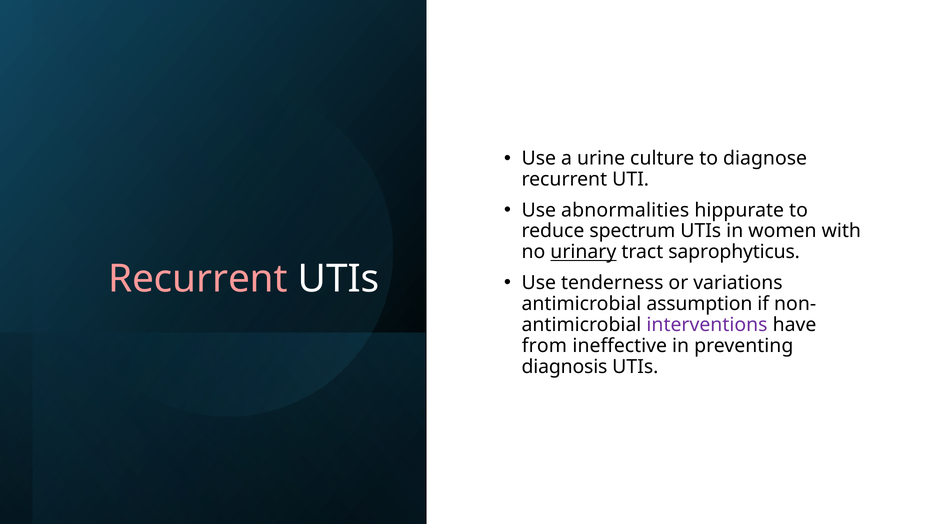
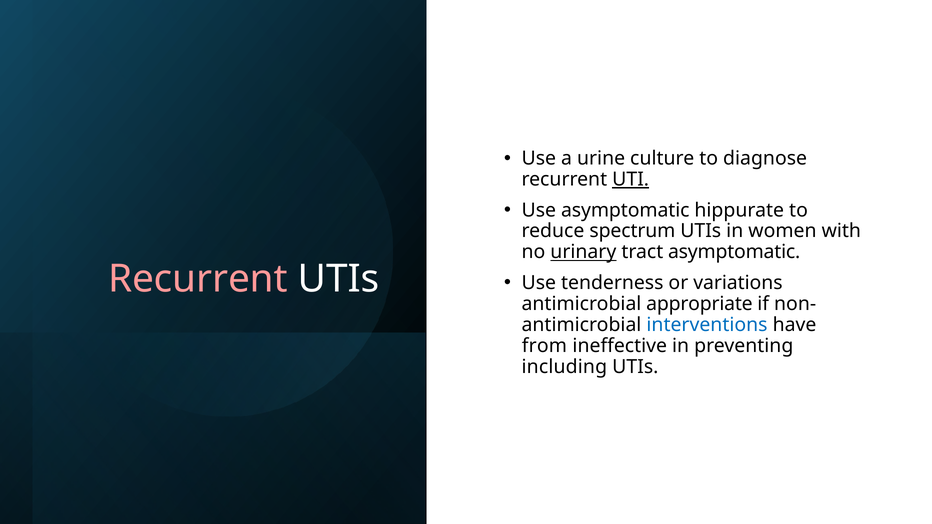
UTI underline: none -> present (631, 179)
Use abnormalities: abnormalities -> asymptomatic (625, 210)
tract saprophyticus: saprophyticus -> asymptomatic (734, 252)
assumption: assumption -> appropriate (699, 304)
interventions colour: purple -> blue (707, 325)
diagnosis: diagnosis -> including (564, 367)
